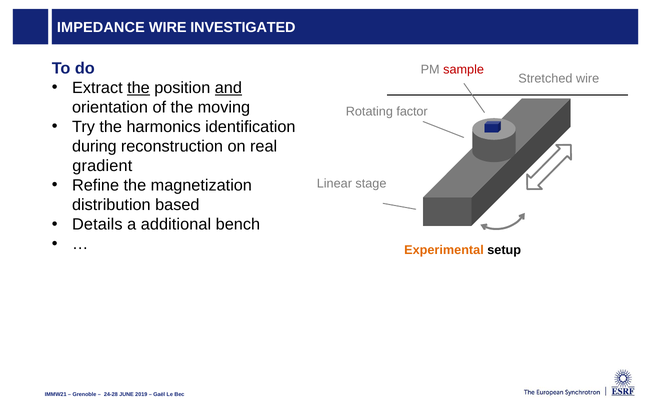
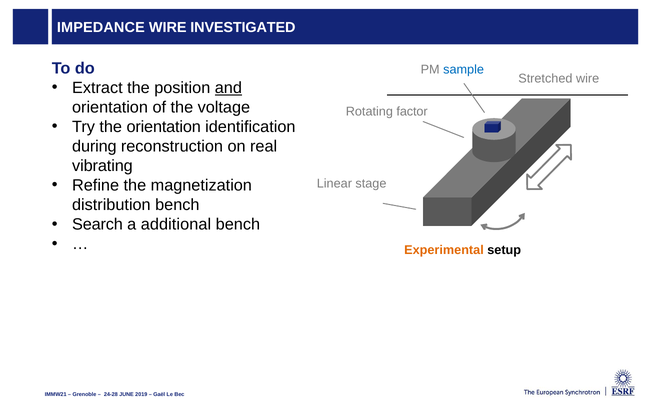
sample colour: red -> blue (464, 69)
the underline: present -> none (138, 88)
moving: moving -> voltage (224, 107)
the harmonics: harmonics -> orientation (164, 127)
gradient: gradient -> vibrating (102, 166)
distribution based: based -> bench (177, 205)
Details: Details -> Search (97, 224)
